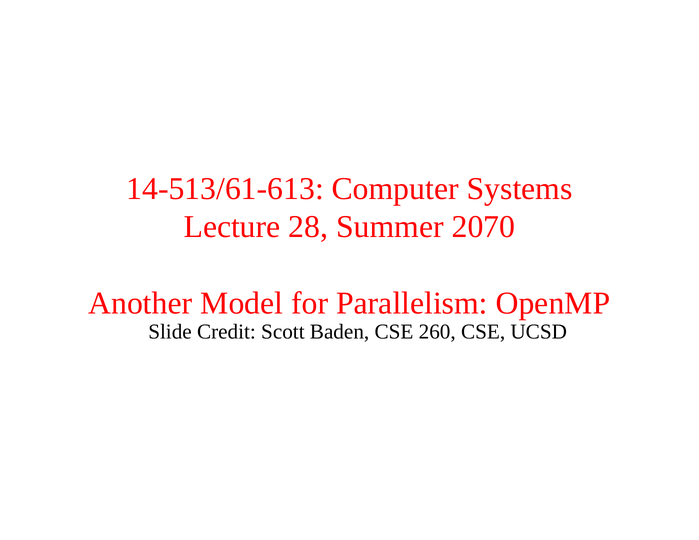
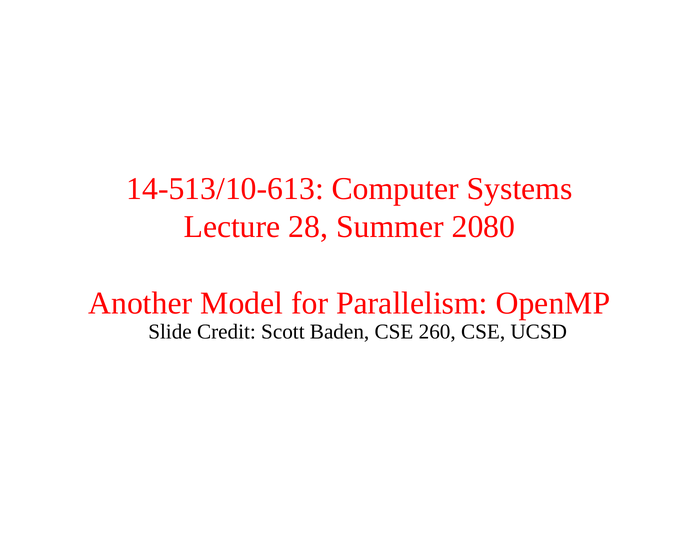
14-513/61-613: 14-513/61-613 -> 14-513/10-613 (225, 189)
2070: 2070 -> 2080 (483, 227)
